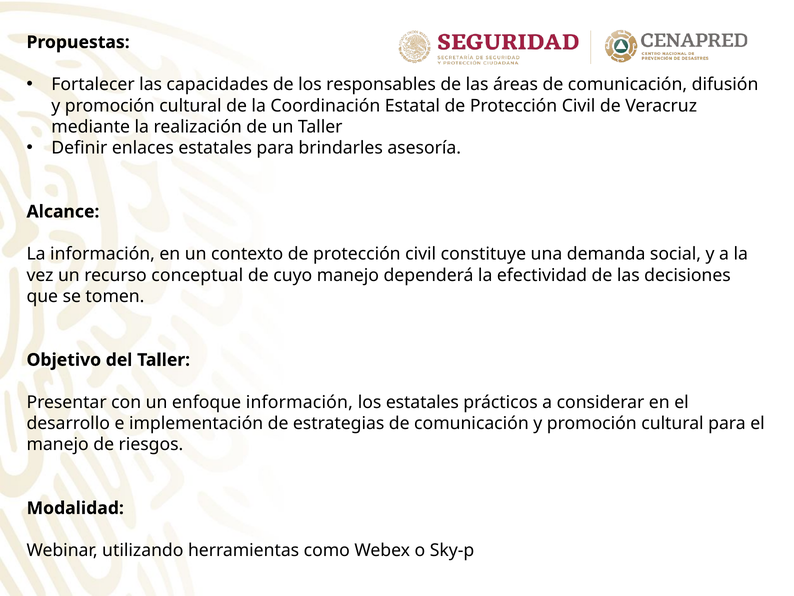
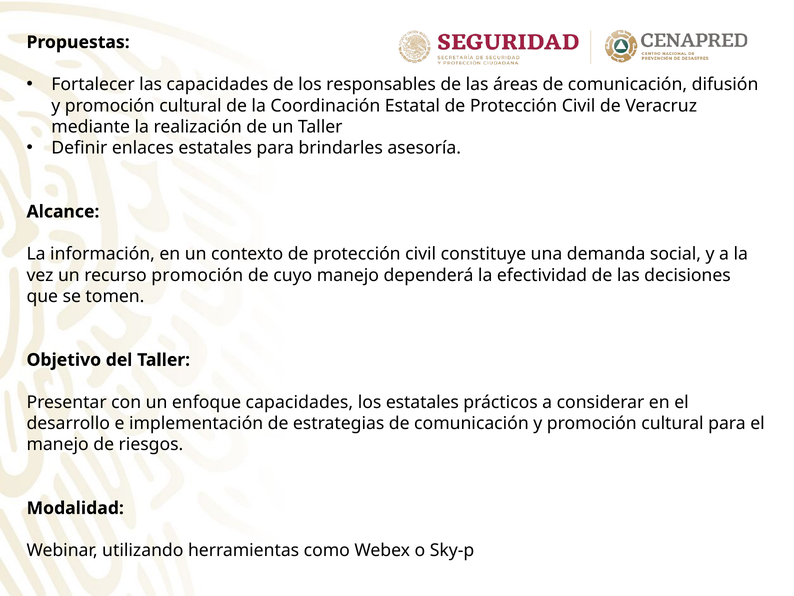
recurso conceptual: conceptual -> promoción (197, 275)
enfoque información: información -> capacidades (299, 402)
